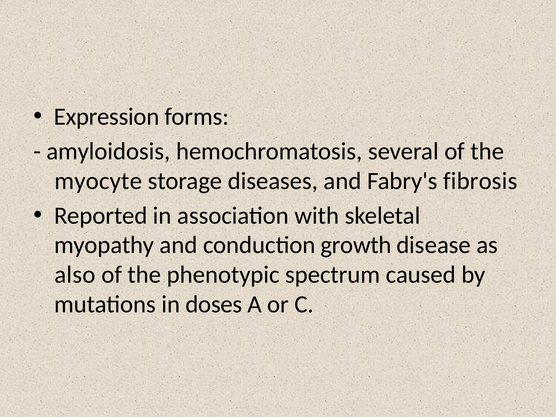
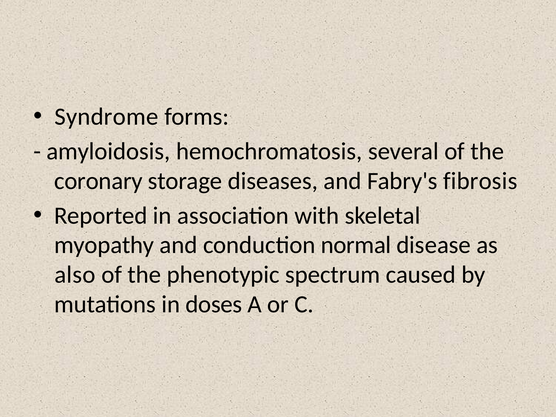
Expression: Expression -> Syndrome (106, 117)
myocyte: myocyte -> coronary (98, 181)
growth: growth -> normal (356, 245)
